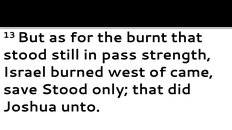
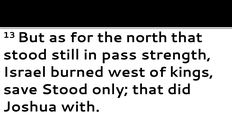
burnt: burnt -> north (147, 38)
came: came -> kings (192, 72)
unto: unto -> with (80, 107)
